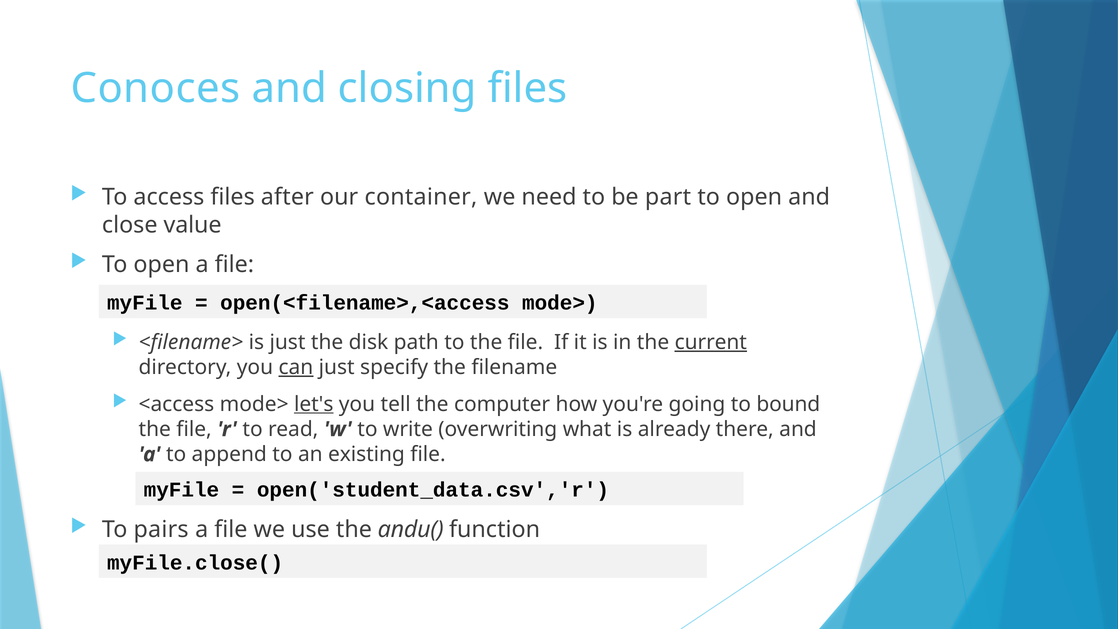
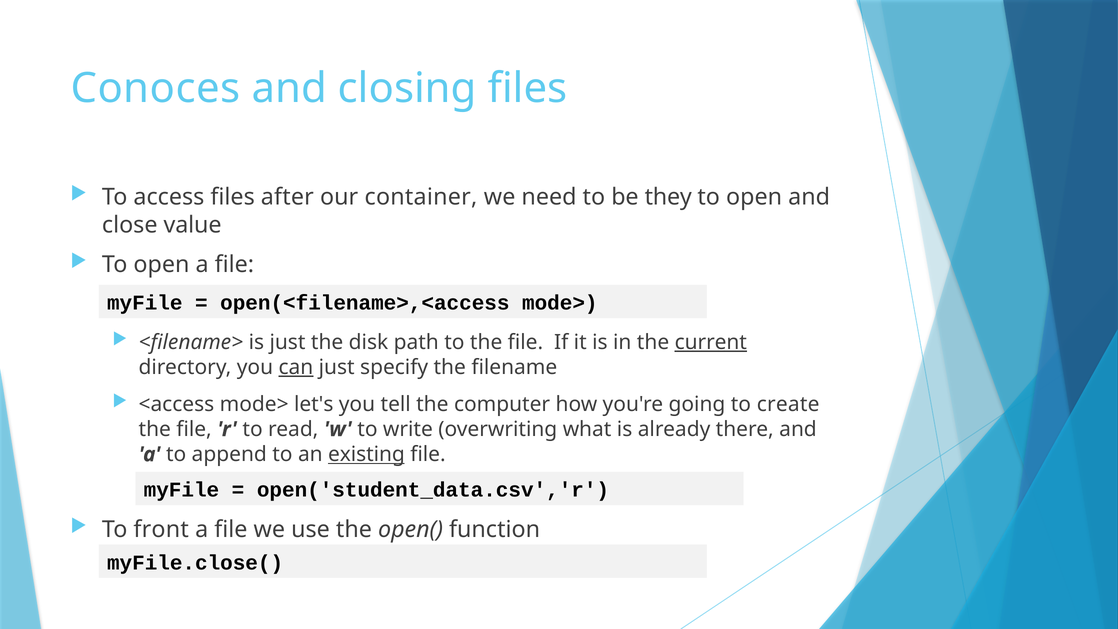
part: part -> they (668, 197)
let's underline: present -> none (314, 404)
bound: bound -> create (788, 404)
existing underline: none -> present (366, 454)
pairs: pairs -> front (161, 530)
andu(: andu( -> open( (411, 530)
